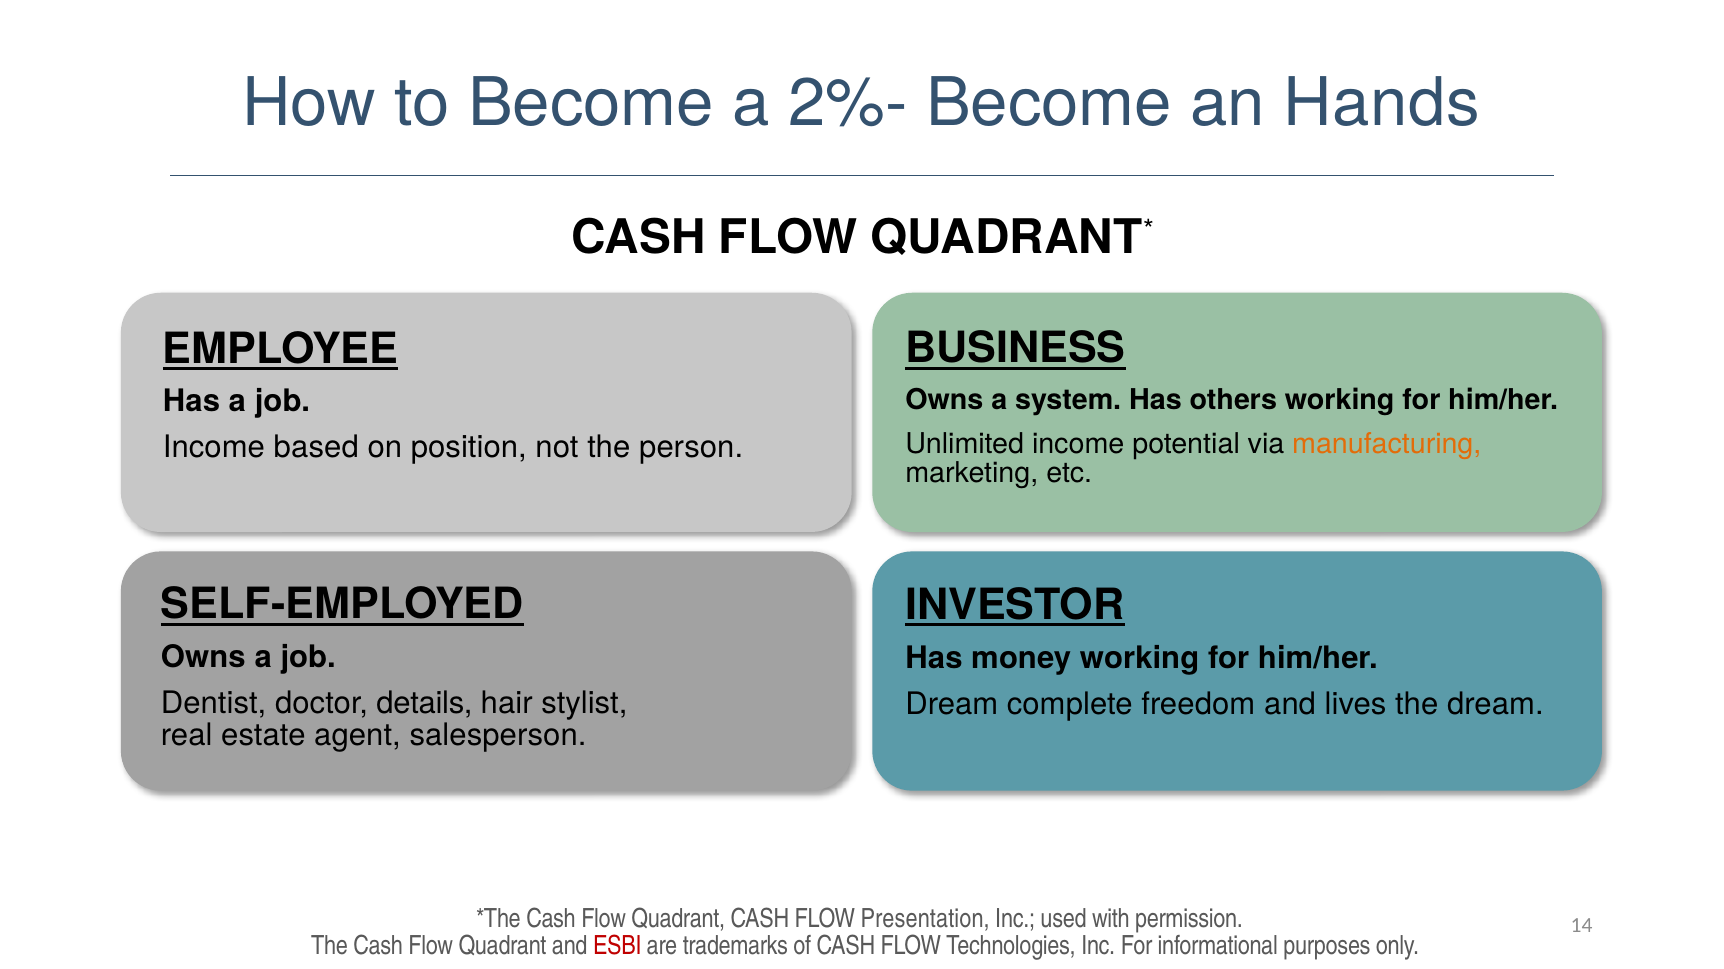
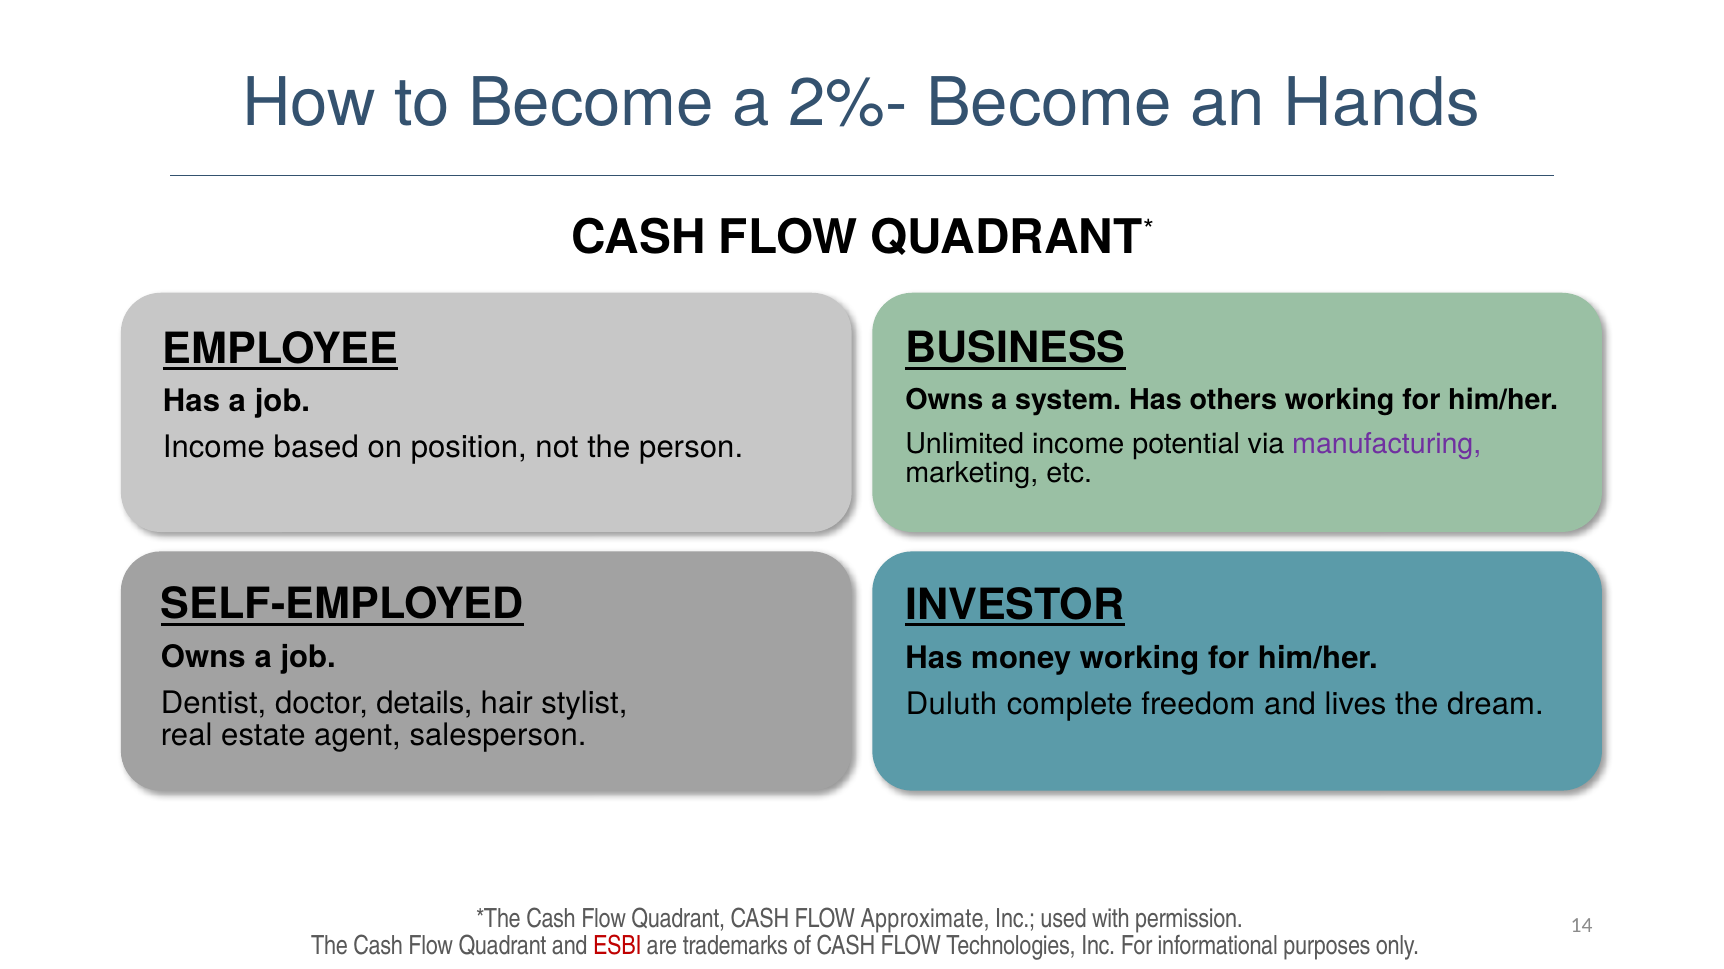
manufacturing colour: orange -> purple (1387, 444)
Dream: Dream -> Duluth (952, 705)
Presentation: Presentation -> Approximate (925, 920)
